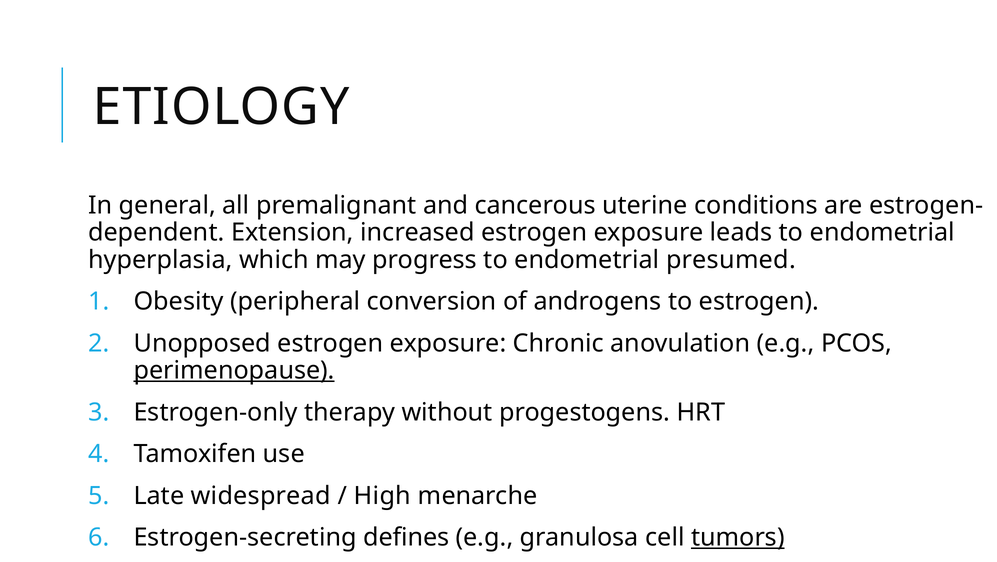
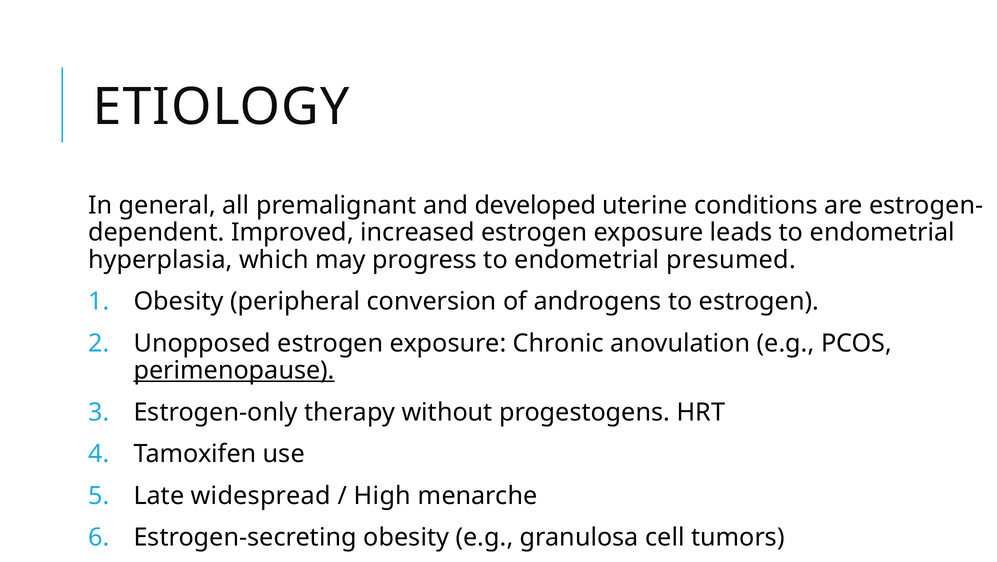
cancerous: cancerous -> developed (535, 205)
Extension: Extension -> Improved (292, 233)
Estrogen-secreting defines: defines -> obesity (406, 538)
tumors underline: present -> none (738, 538)
